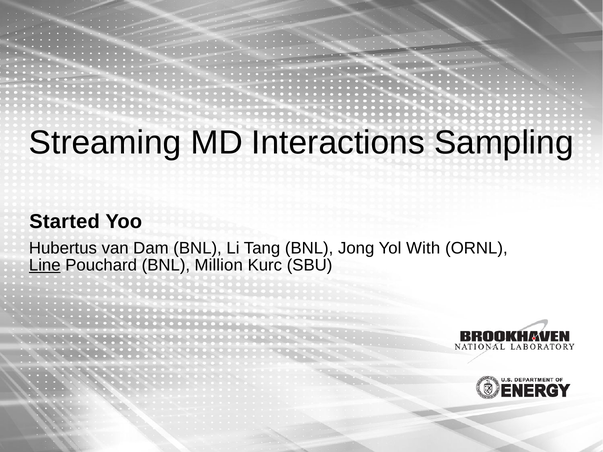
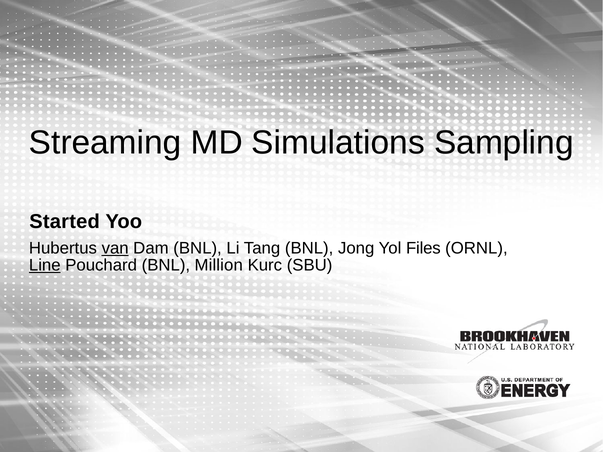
Interactions: Interactions -> Simulations (338, 143)
van underline: none -> present (115, 248)
With: With -> Files (423, 248)
